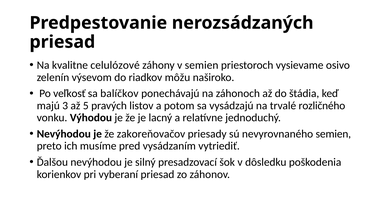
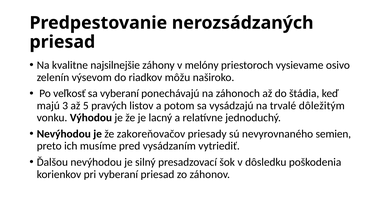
celulózové: celulózové -> najsilnejšie (115, 65)
v semien: semien -> melóny (202, 65)
sa balíčkov: balíčkov -> vyberaní (120, 94)
rozličného: rozličného -> dôležitým (322, 106)
